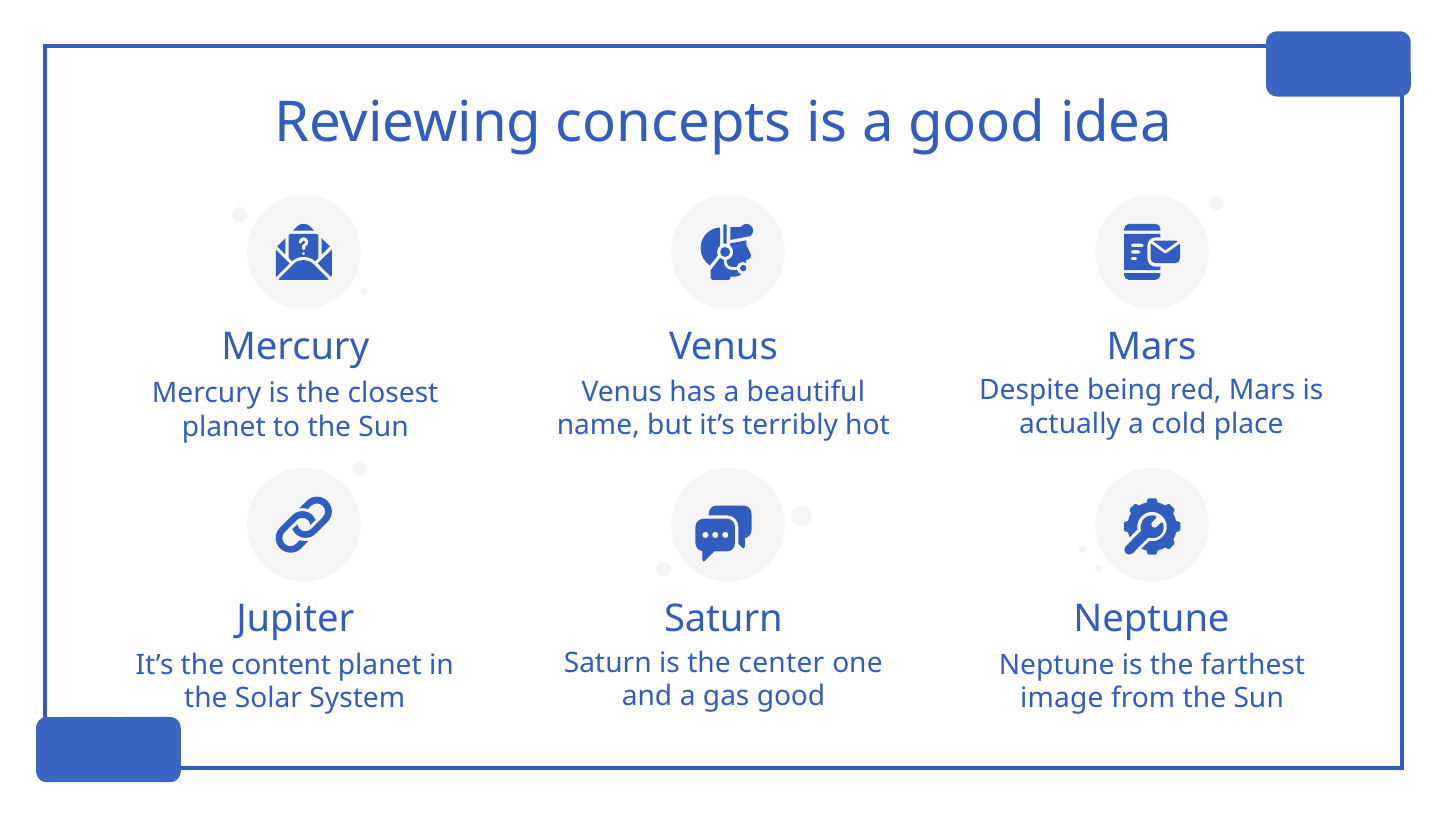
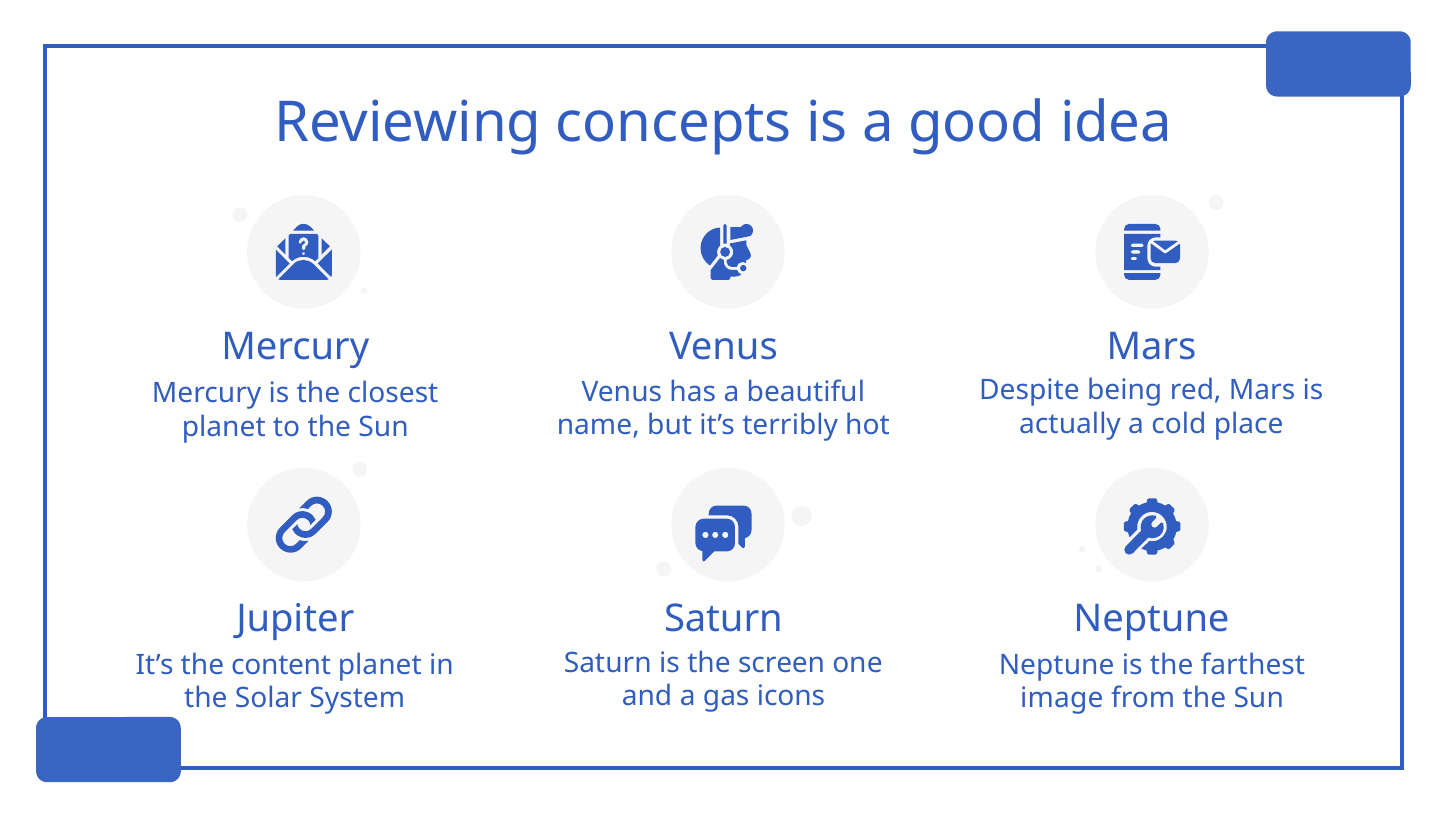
center: center -> screen (782, 663)
gas good: good -> icons (791, 697)
